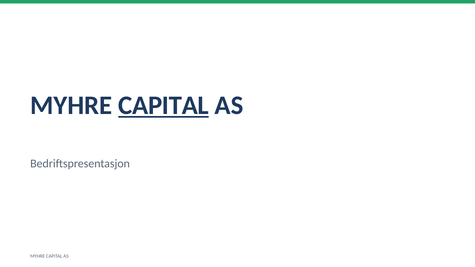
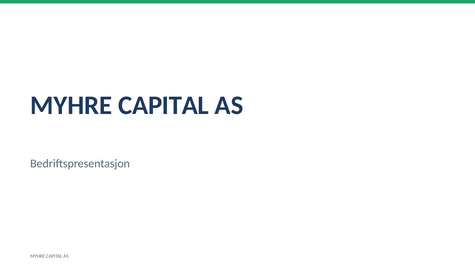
CAPITAL underline: present -> none (164, 105)
